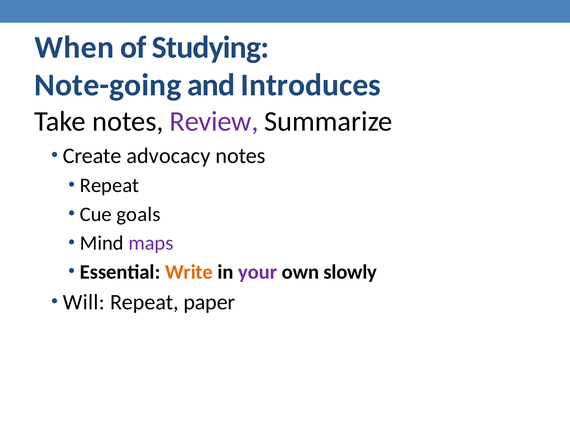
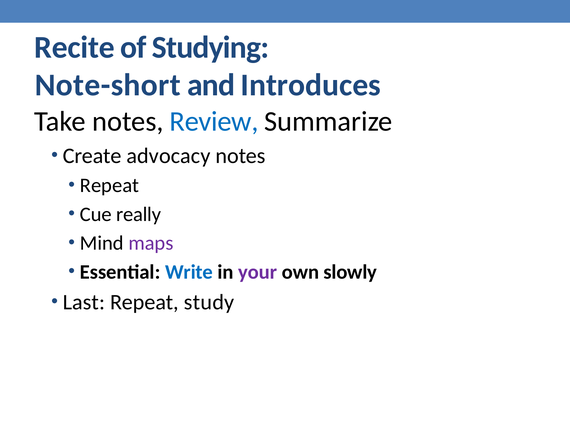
When: When -> Recite (74, 47)
Note-going: Note-going -> Note-short (108, 85)
Review colour: purple -> blue (214, 122)
goals: goals -> really (139, 215)
Write colour: orange -> blue (189, 272)
Will: Will -> Last (84, 302)
paper: paper -> study (209, 302)
